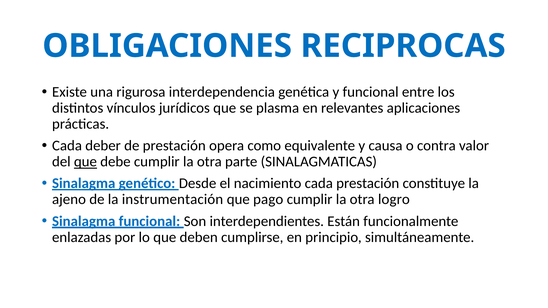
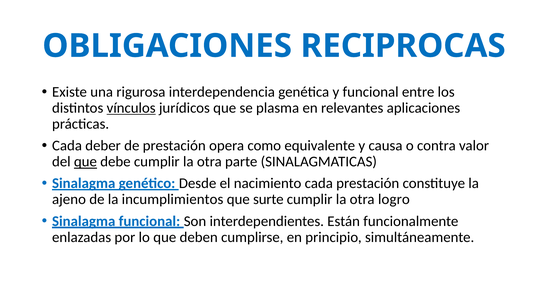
vínculos underline: none -> present (131, 108)
instrumentación: instrumentación -> incumplimientos (173, 200)
pago: pago -> surte (268, 200)
